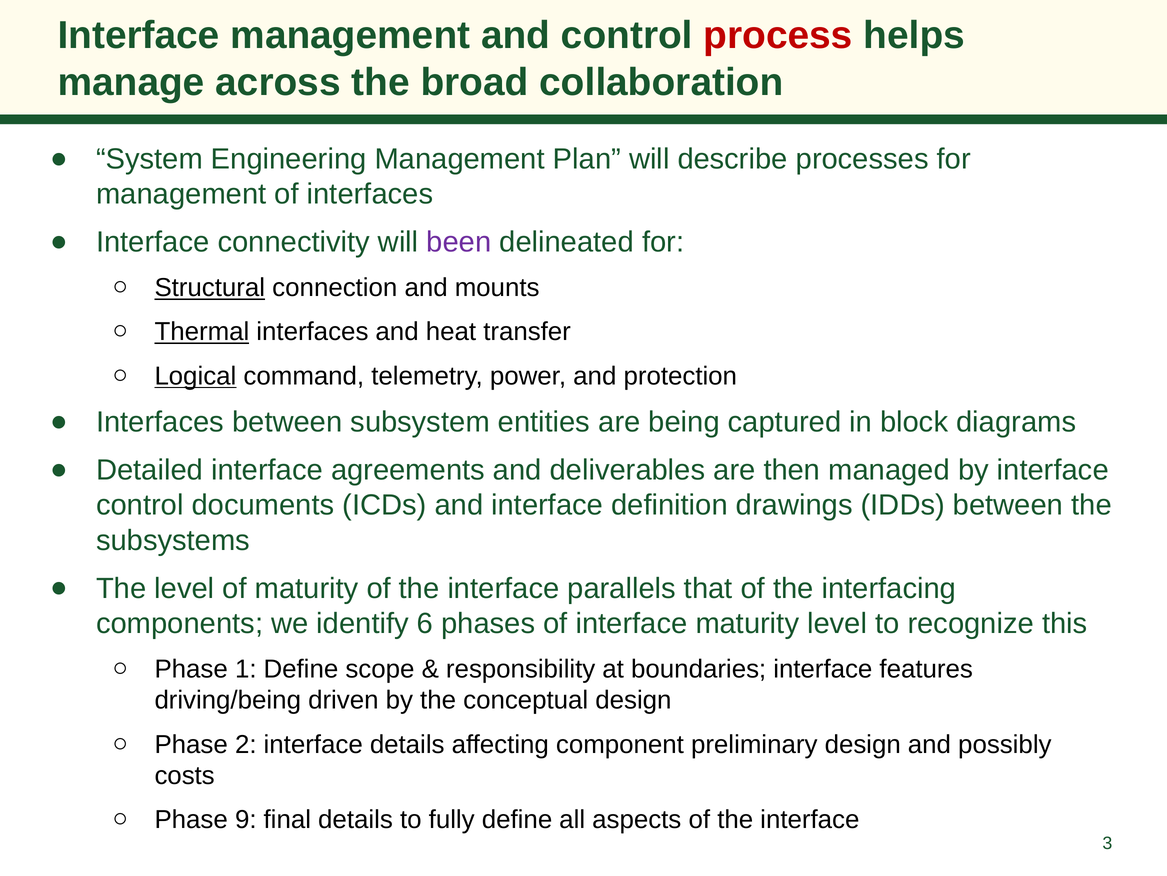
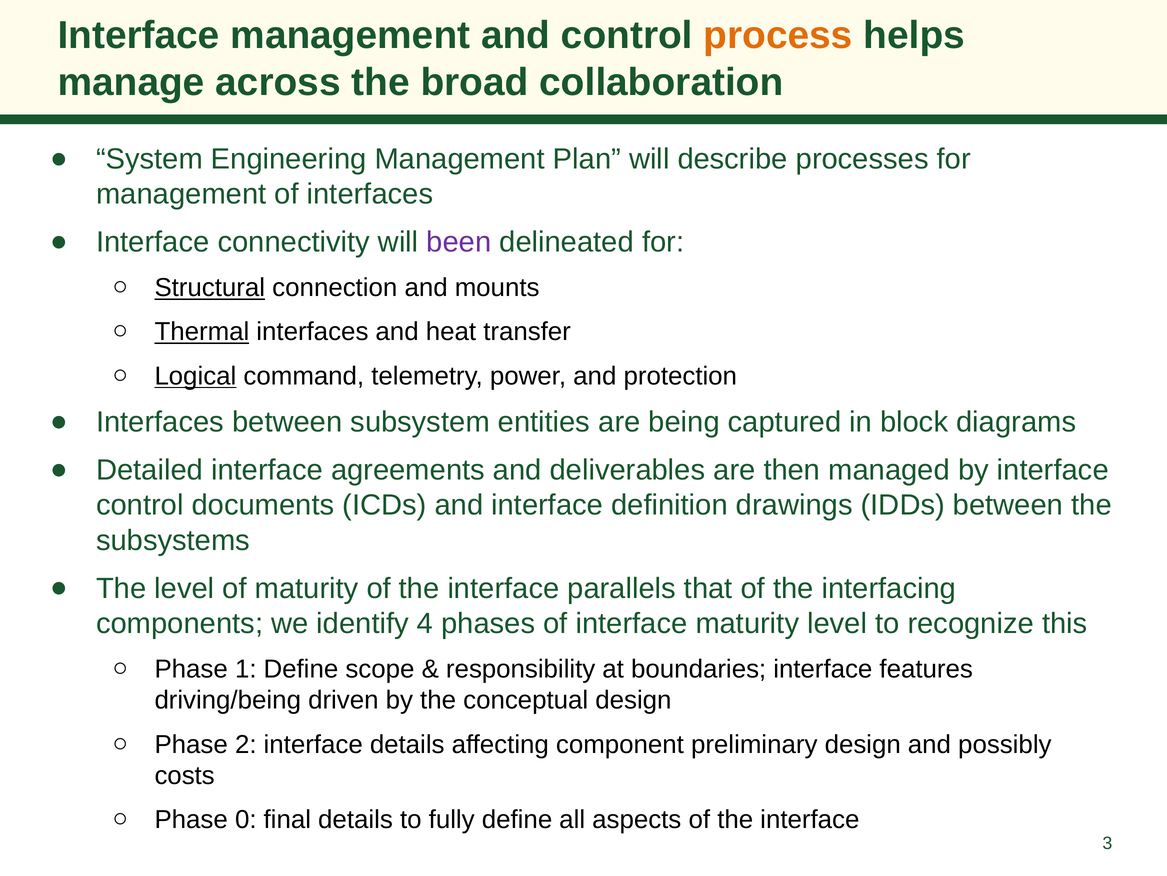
process colour: red -> orange (778, 36)
6: 6 -> 4 (425, 623)
9: 9 -> 0 (246, 819)
